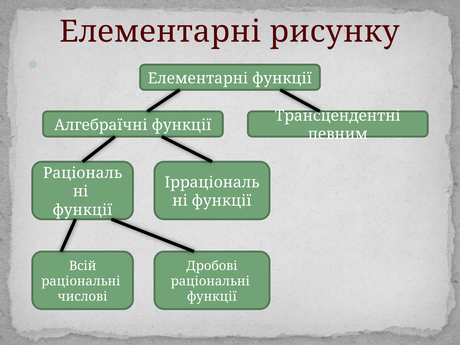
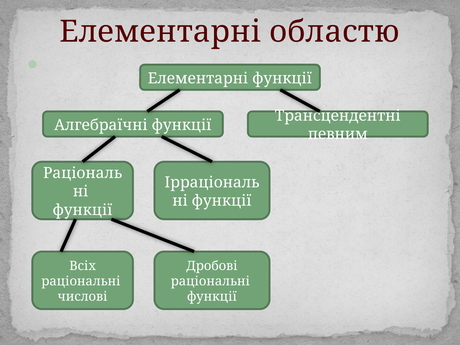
рисунку: рисунку -> областю (335, 32)
Всій: Всій -> Всіх (83, 266)
